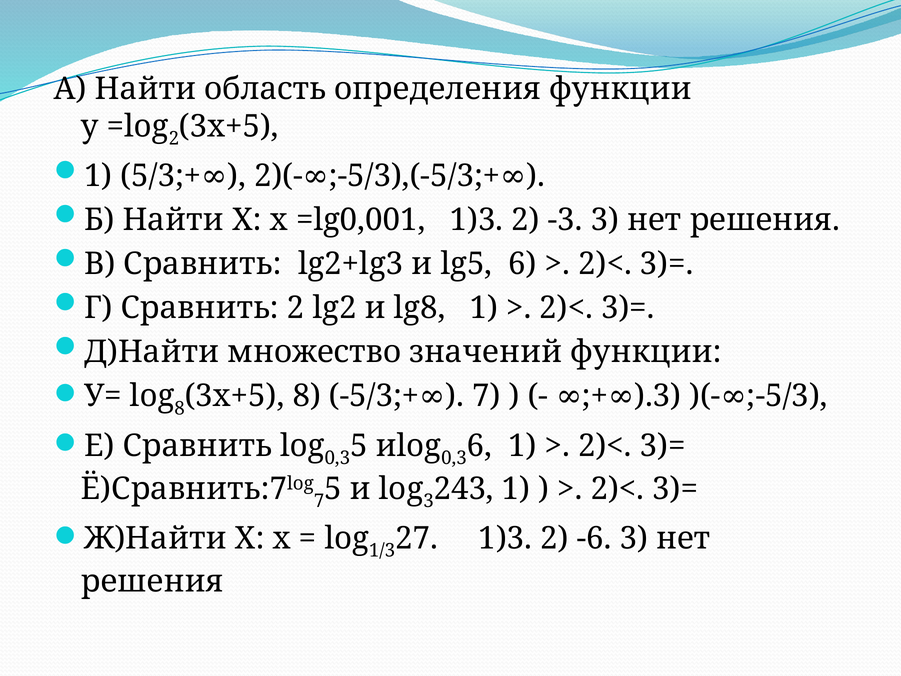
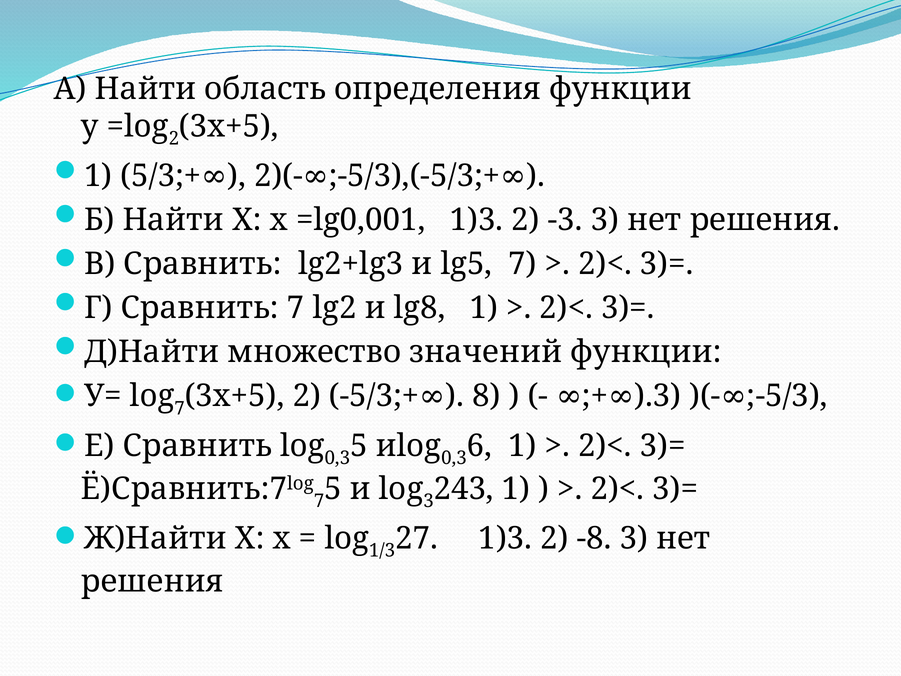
lg5 6: 6 -> 7 (523, 264)
Сравнить 2: 2 -> 7 (296, 308)
8: 8 -> 7 (180, 408)
8: 8 -> 2 (307, 396)
7: 7 -> 8 (486, 396)
-6: -6 -> -8 (594, 538)
